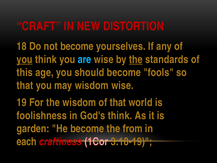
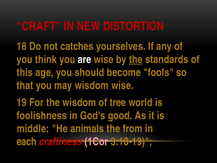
not become: become -> catches (77, 46)
you underline: present -> none (25, 59)
are colour: light blue -> white (85, 59)
of that: that -> tree (118, 102)
God's think: think -> good (120, 115)
garden: garden -> middle (33, 128)
He become: become -> animals (87, 128)
